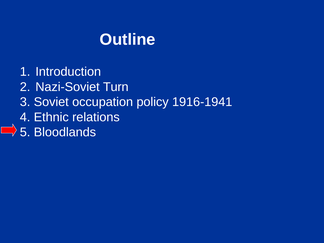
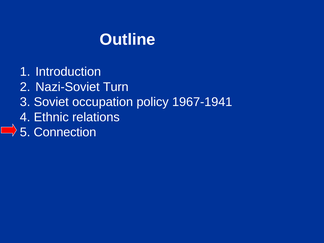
1916-1941: 1916-1941 -> 1967-1941 (202, 102)
Bloodlands: Bloodlands -> Connection (65, 132)
